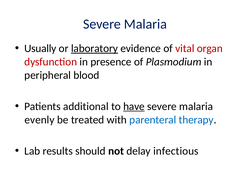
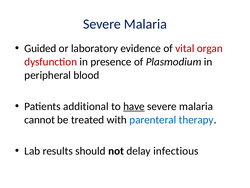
Usually: Usually -> Guided (40, 48)
laboratory underline: present -> none (94, 48)
evenly: evenly -> cannot (40, 119)
